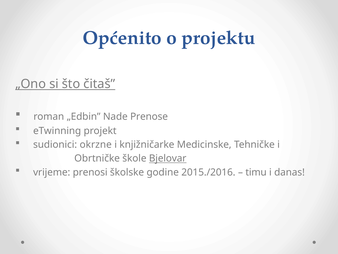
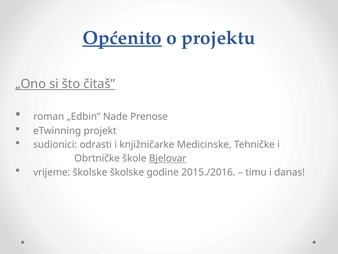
Općenito underline: none -> present (122, 38)
okrzne: okrzne -> odrasti (96, 144)
vrijeme prenosi: prenosi -> školske (90, 172)
